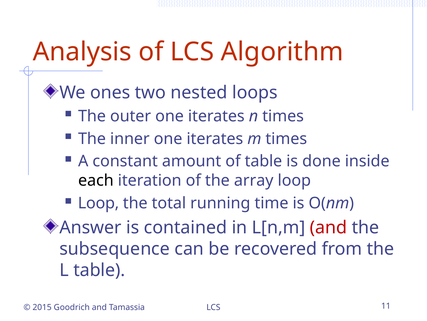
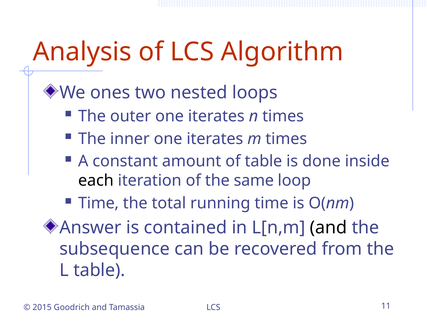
array: array -> same (254, 180)
Loop: Loop -> Time (98, 203)
and colour: red -> black (329, 227)
